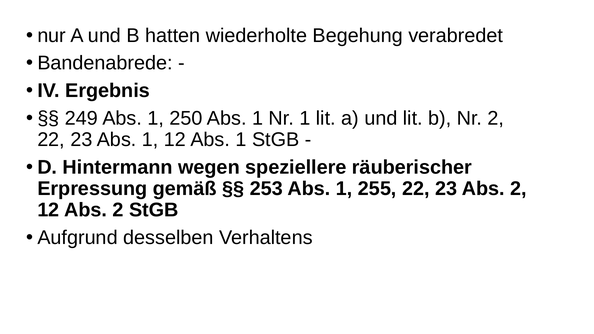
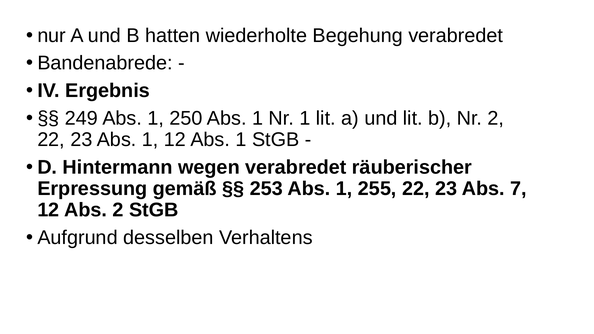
wegen speziellere: speziellere -> verabredet (296, 167)
23 Abs 2: 2 -> 7 (518, 189)
